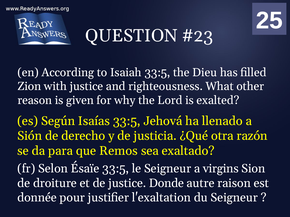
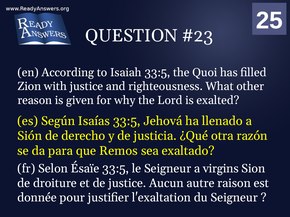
Dieu: Dieu -> Quoi (205, 73)
Donde: Donde -> Aucun (166, 184)
